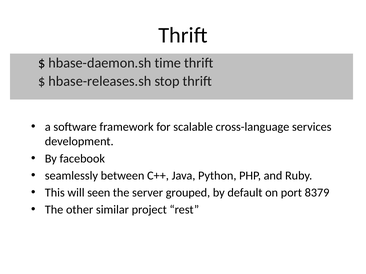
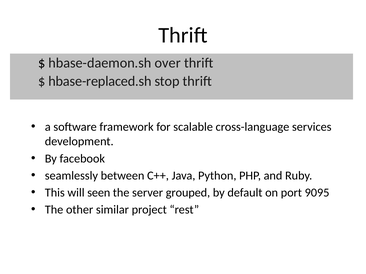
time: time -> over (168, 63)
hbase-releases.sh: hbase-releases.sh -> hbase-replaced.sh (100, 81)
8379: 8379 -> 9095 (317, 193)
